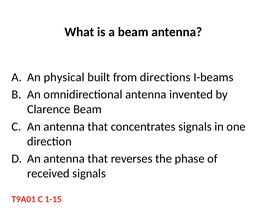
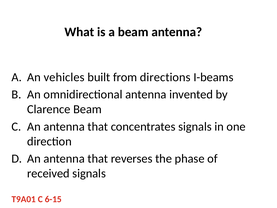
physical: physical -> vehicles (64, 77)
1-15: 1-15 -> 6-15 (53, 199)
